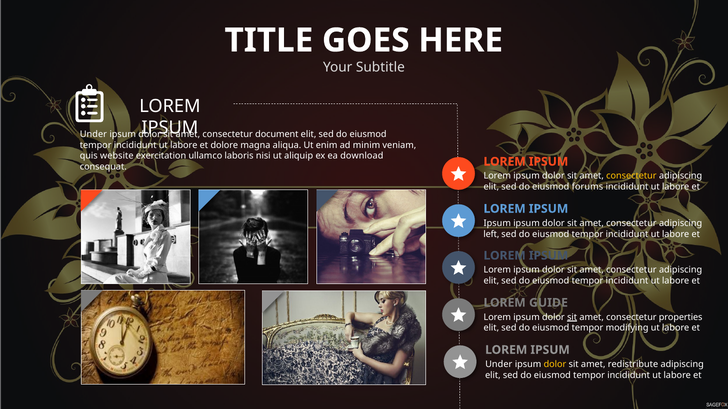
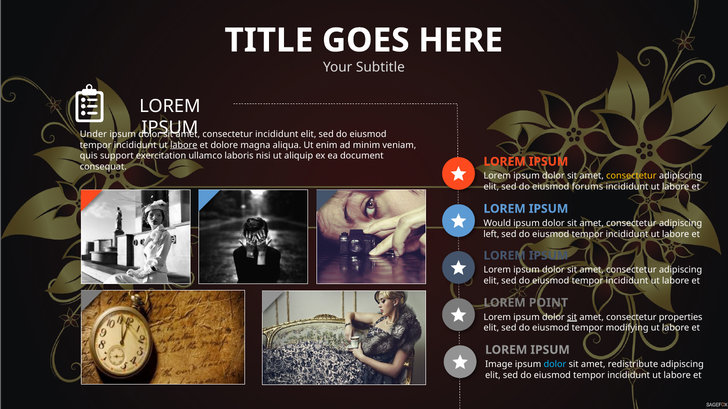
consectetur document: document -> incididunt (277, 134)
labore underline: none -> present (184, 145)
website: website -> support (117, 156)
download: download -> document (362, 156)
Ipsum: Ipsum -> Would (497, 223)
GUIDE: GUIDE -> POINT (548, 303)
Under: Under -> Image (499, 365)
dolor colour: yellow -> light blue (555, 365)
